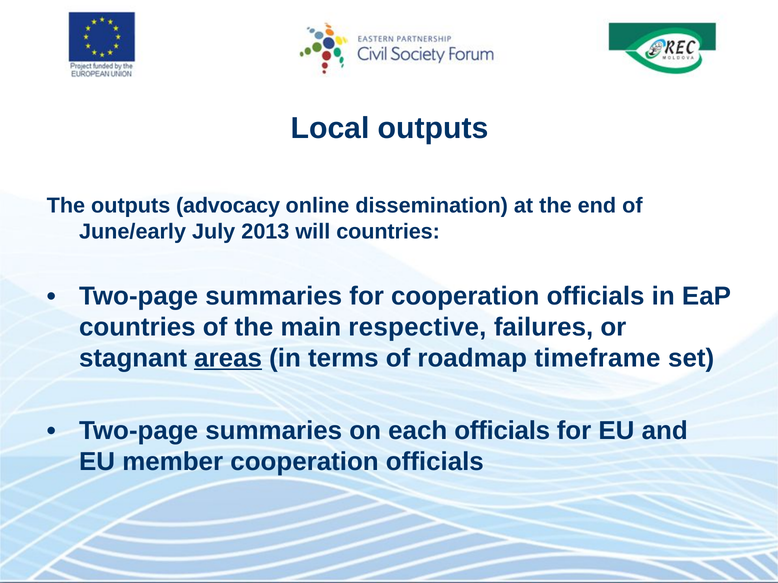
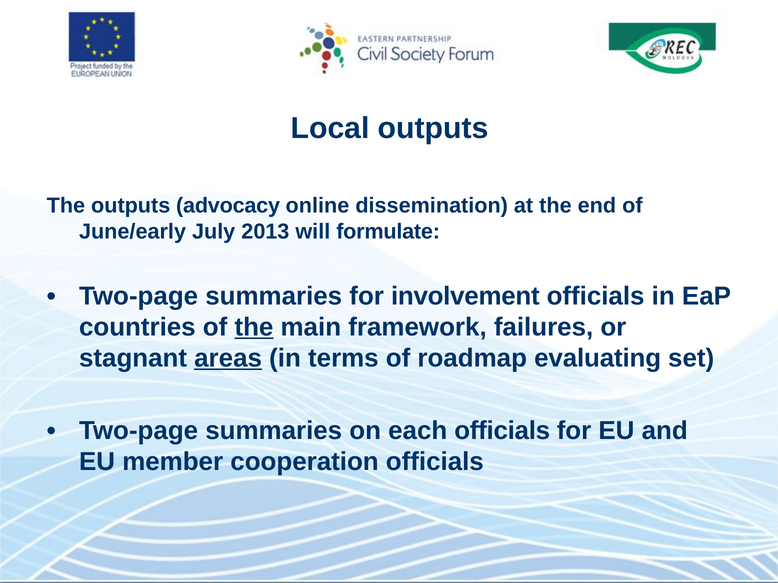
will countries: countries -> formulate (388, 232)
for cooperation: cooperation -> involvement (465, 296)
the underline: none -> present (254, 327)
respective: respective -> framework (418, 327)
timeframe: timeframe -> evaluating (598, 359)
